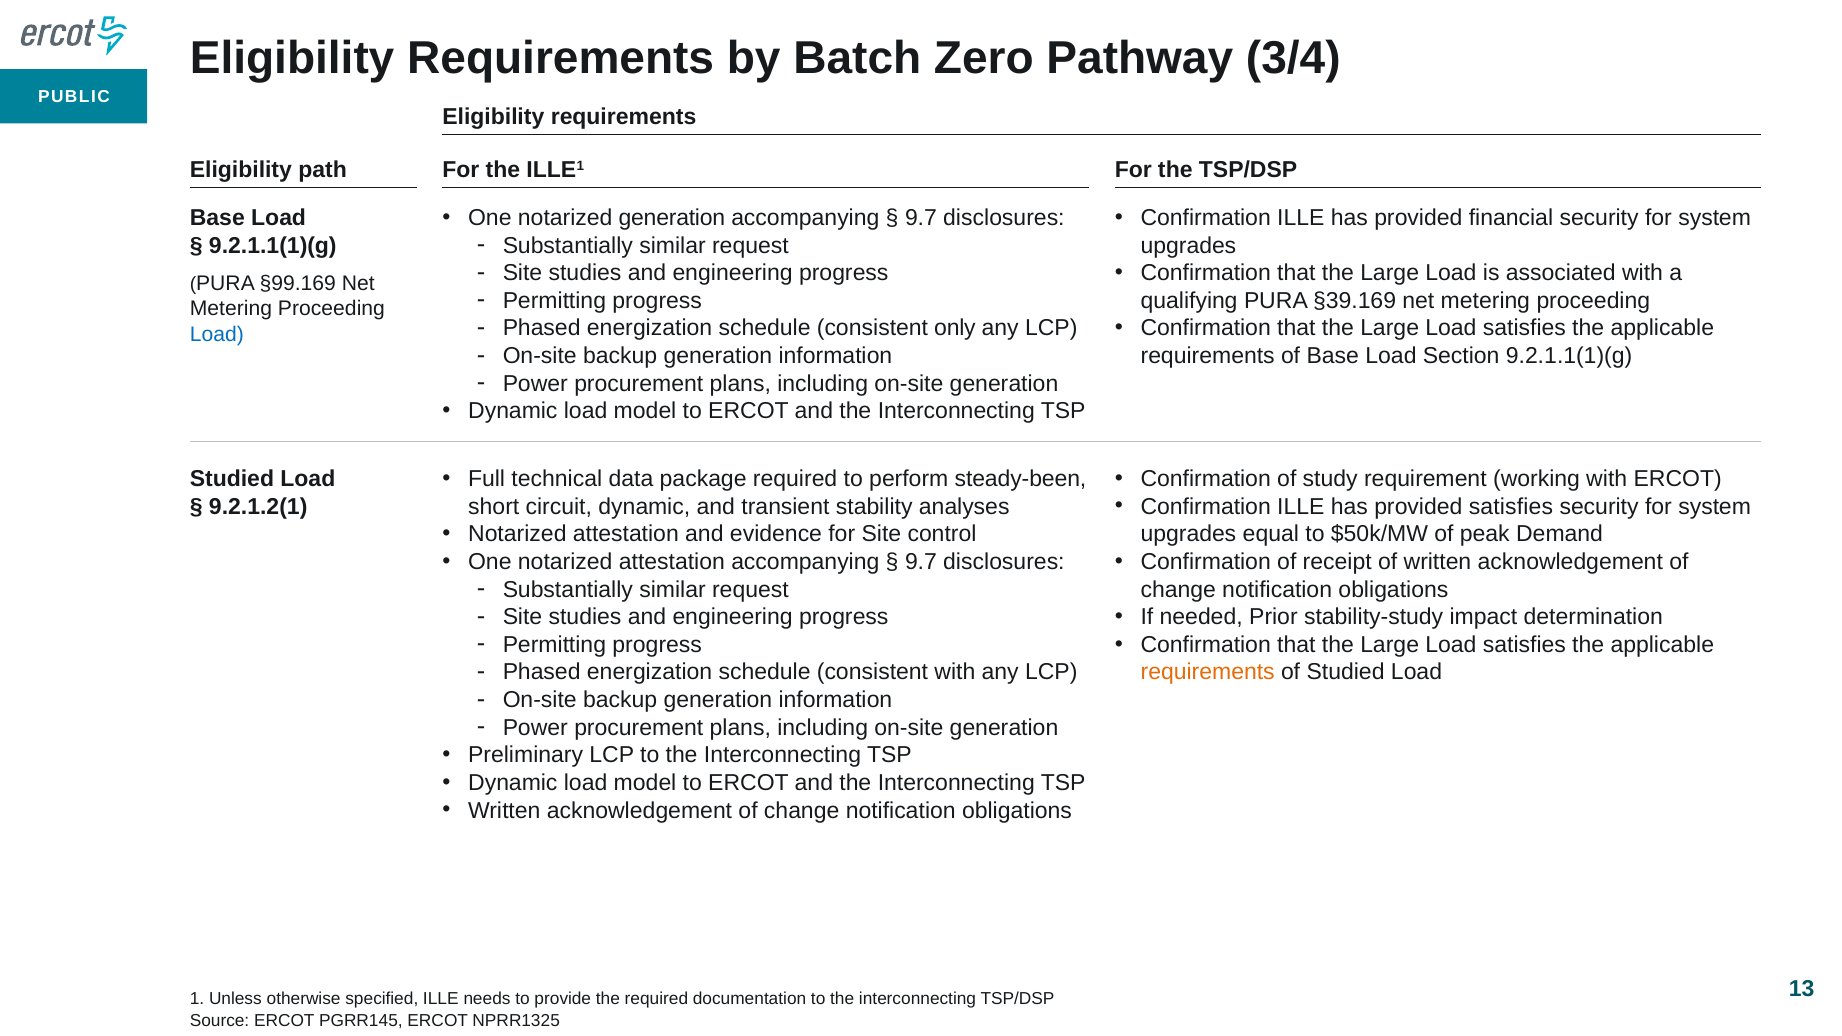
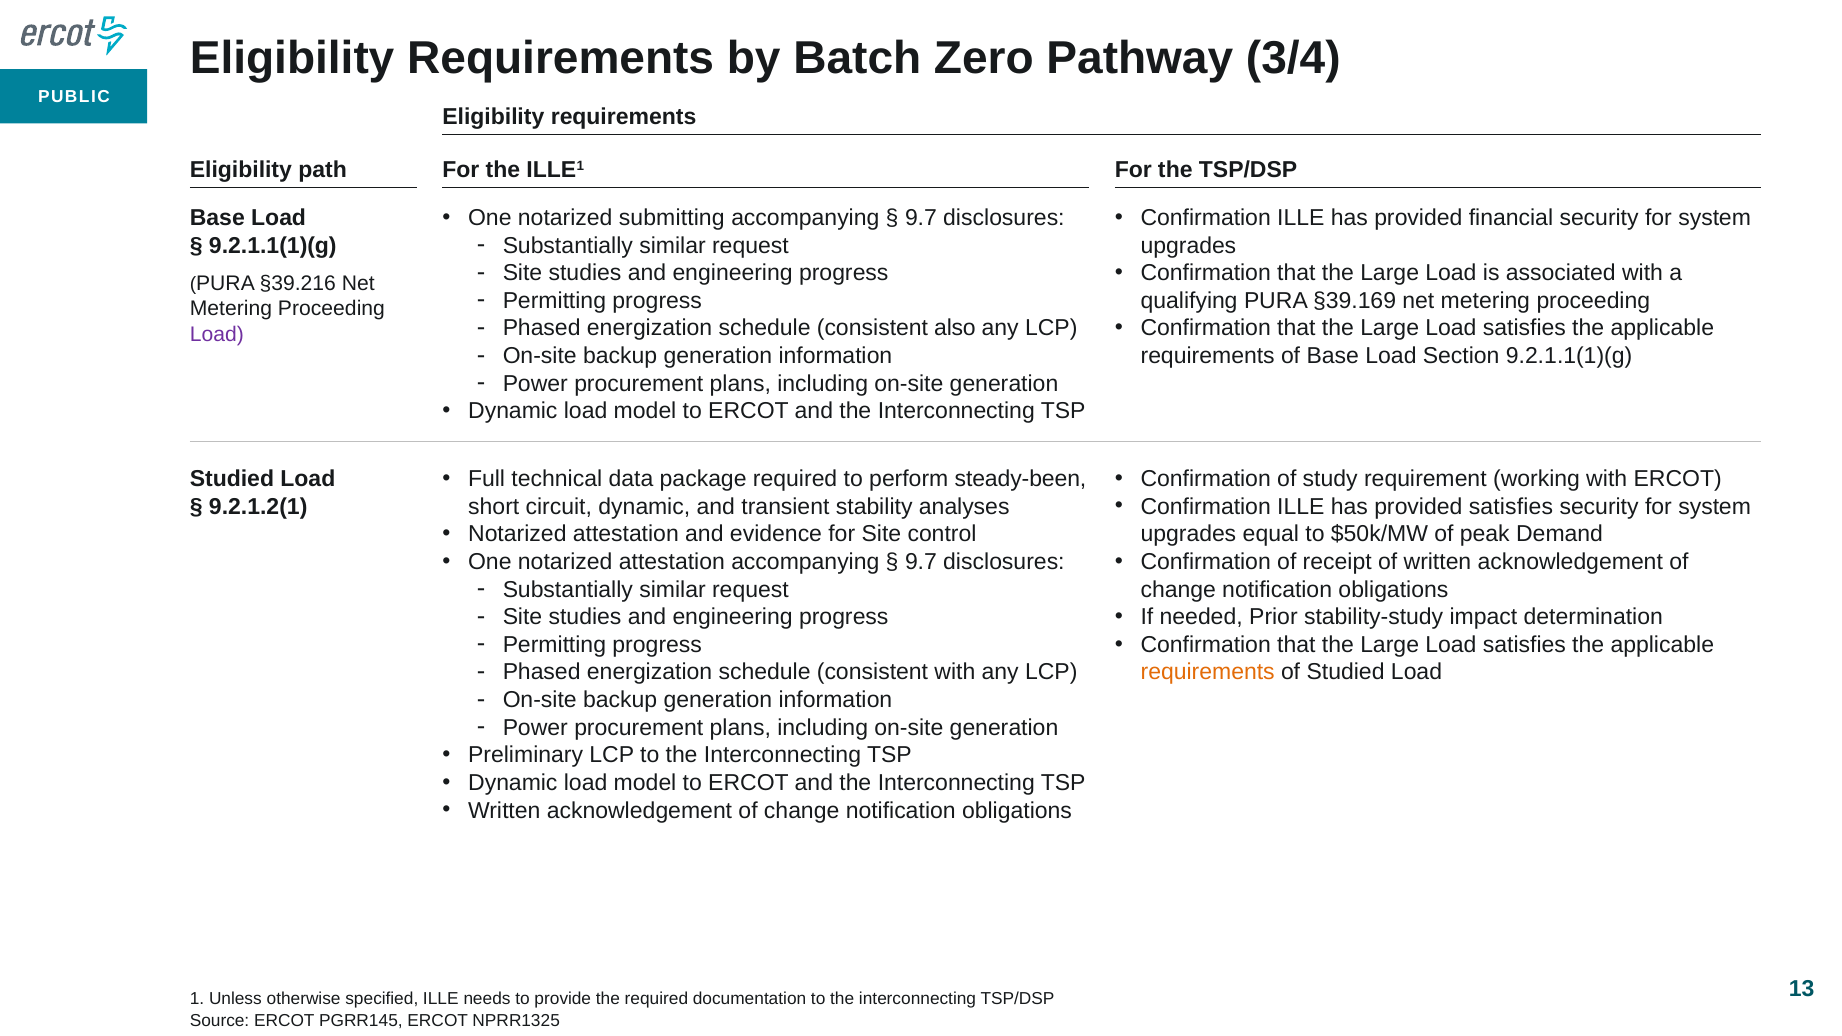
notarized generation: generation -> submitting (672, 218)
§99.169: §99.169 -> §39.216 (298, 283)
only: only -> also (955, 328)
Load colour: blue -> purple (217, 334)
